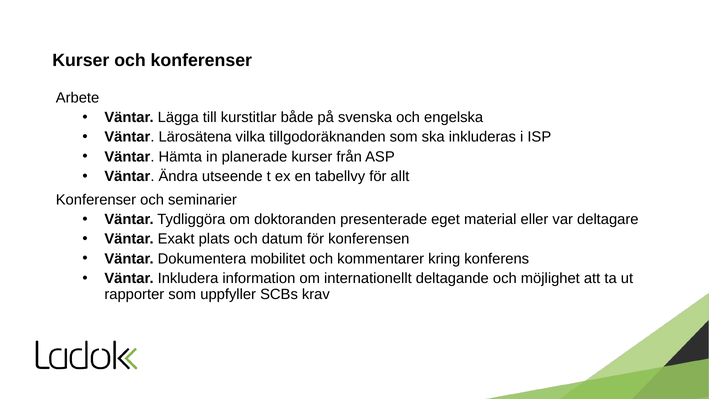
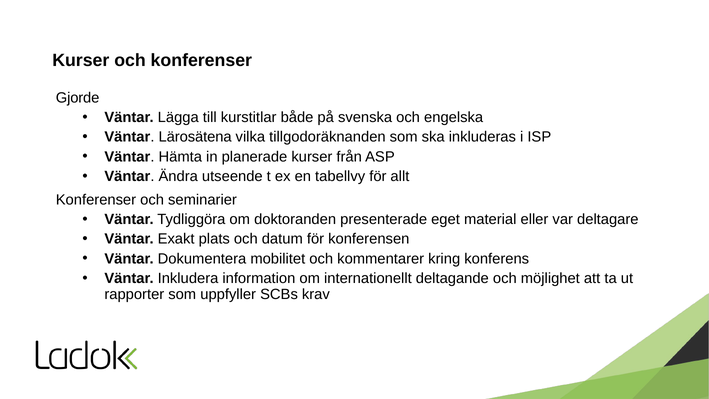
Arbete: Arbete -> Gjorde (78, 98)
